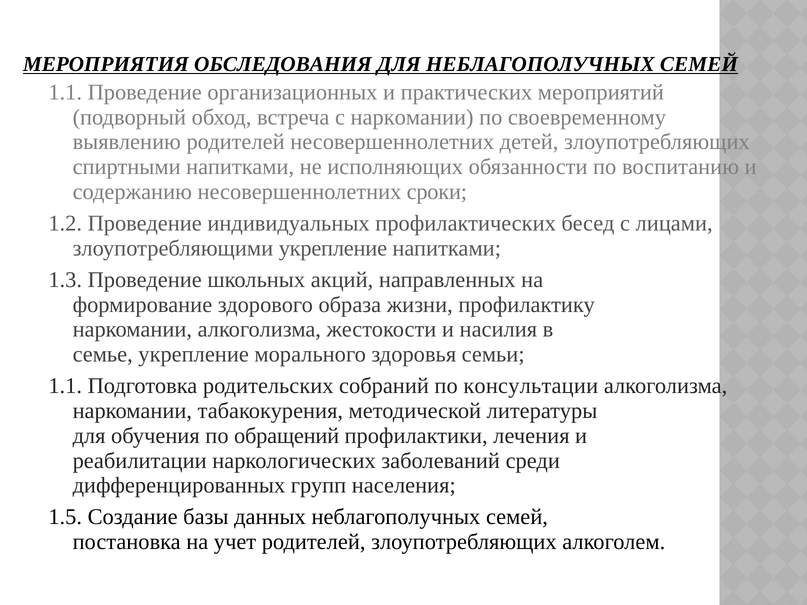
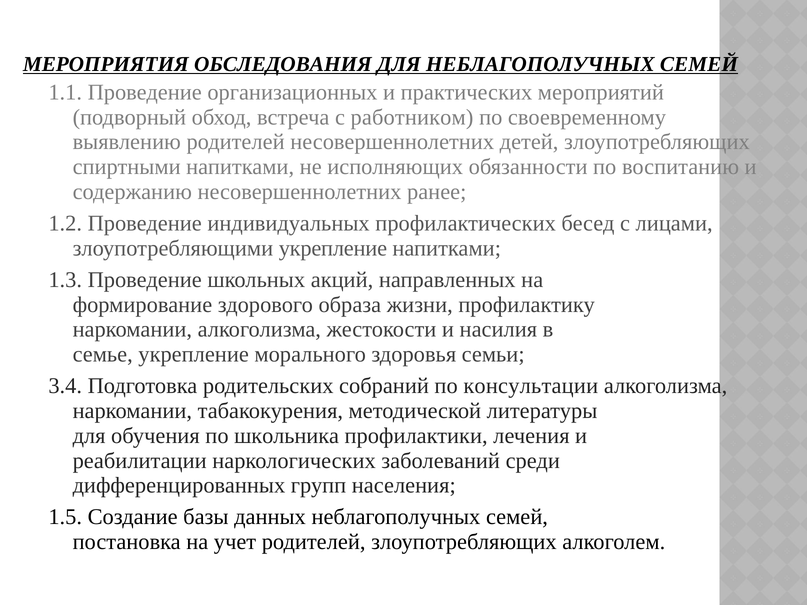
с наркомании: наркомании -> работником (412, 117)
сроки: сроки -> ранее (437, 192)
1.1: 1.1 -> 3.4 (65, 386)
обращений: обращений -> школьника (287, 436)
